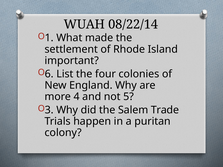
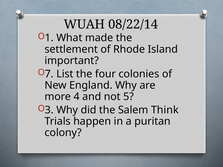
6: 6 -> 7 (49, 74)
Trade: Trade -> Think (165, 110)
